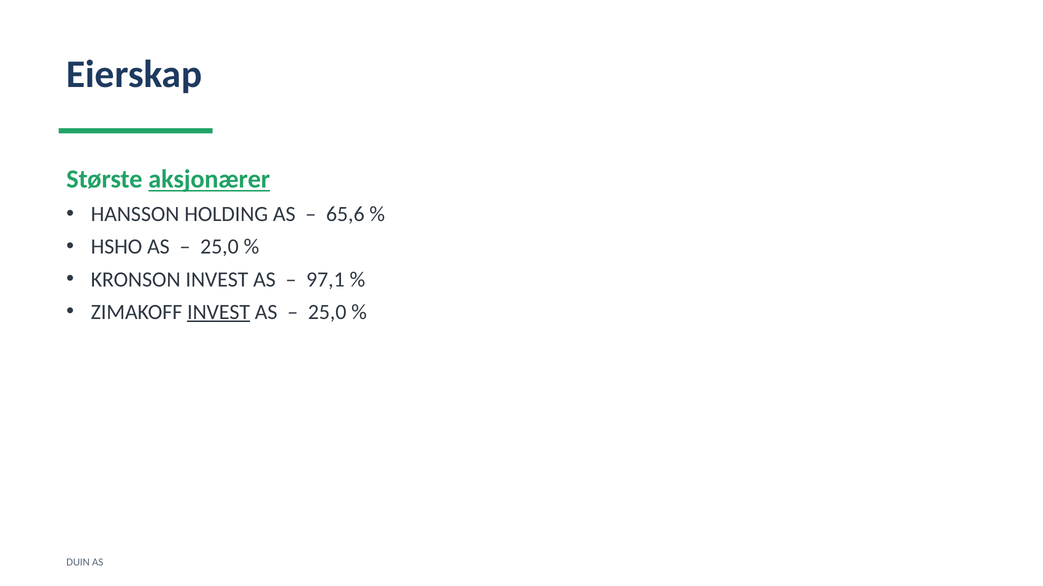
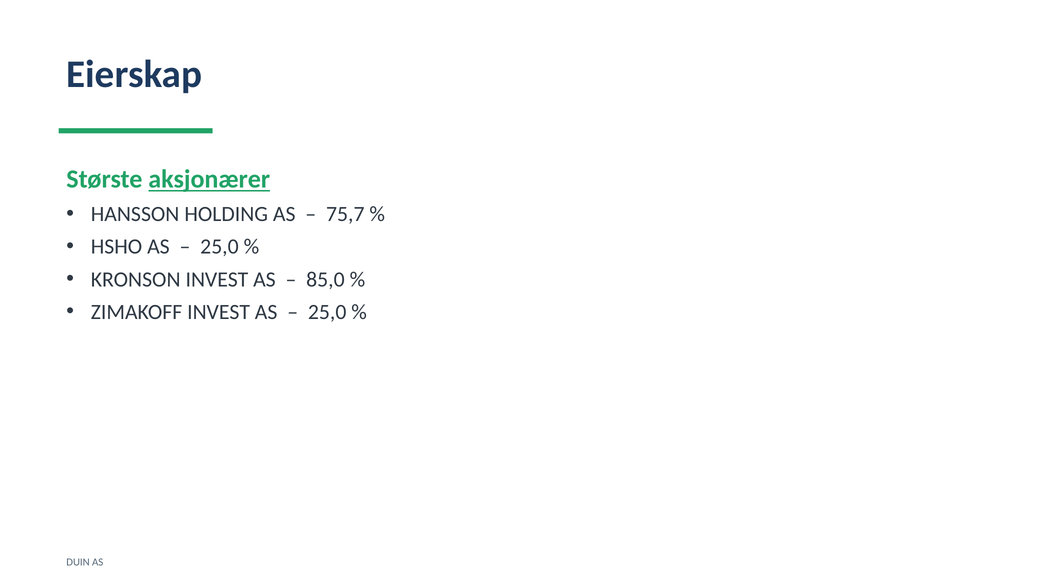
65,6: 65,6 -> 75,7 (345, 214)
97,1: 97,1 -> 85,0 (325, 280)
INVEST underline: present -> none (219, 312)
